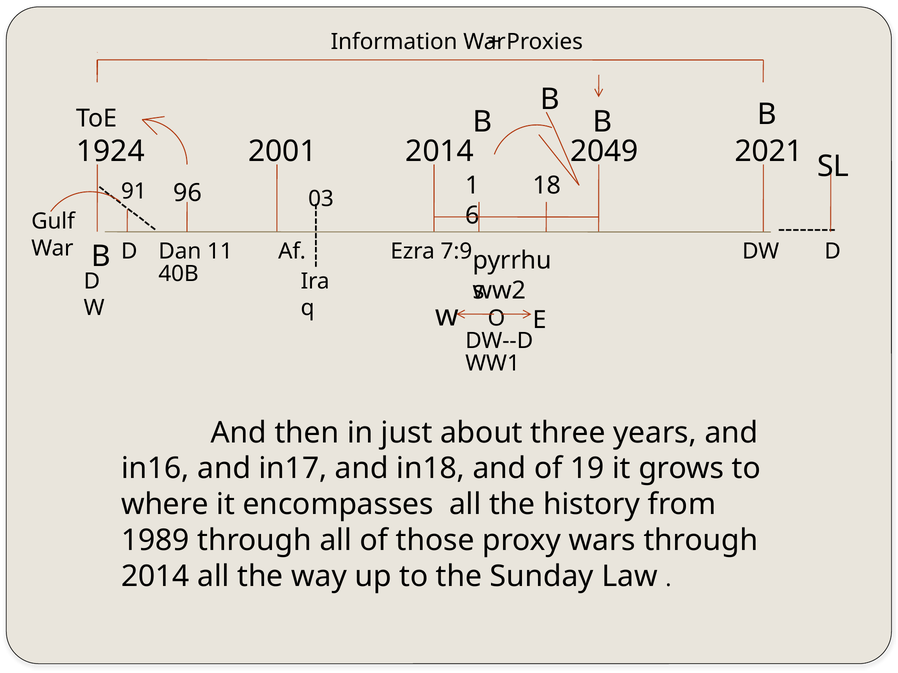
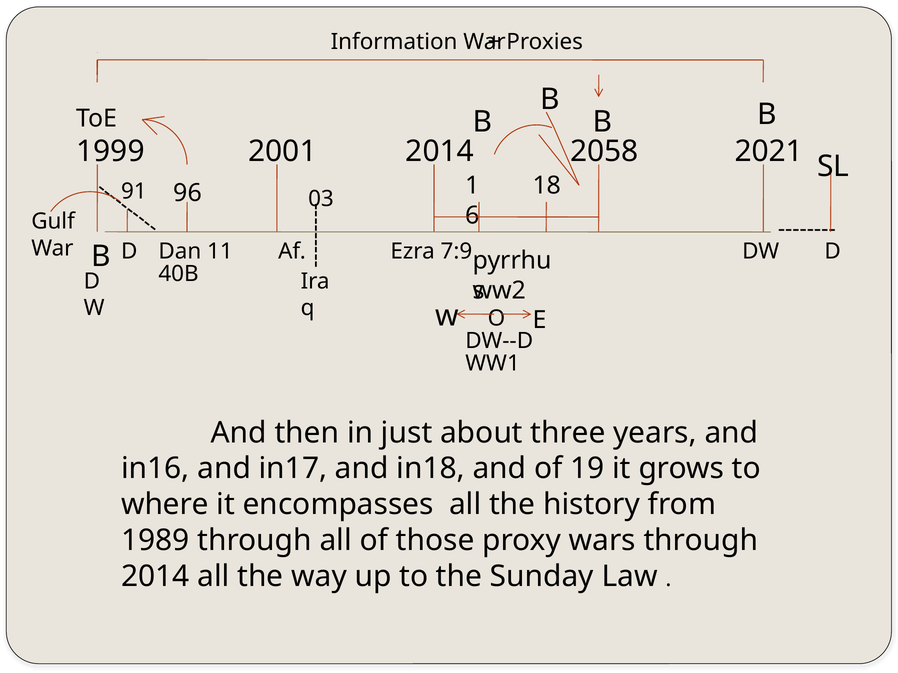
1924: 1924 -> 1999 (110, 152)
2049: 2049 -> 2058 (604, 152)
